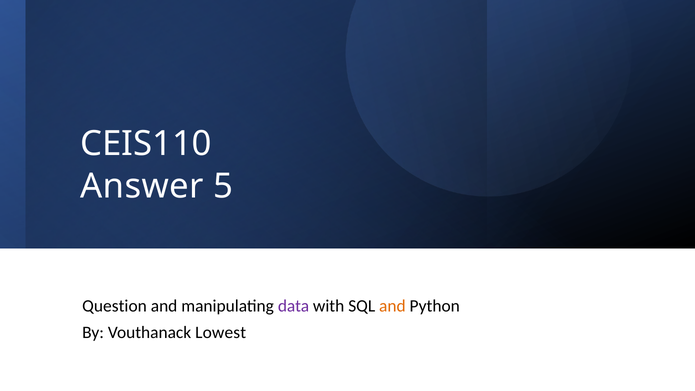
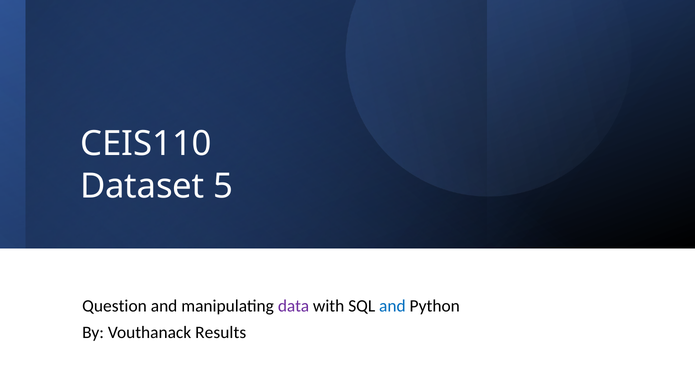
Answer: Answer -> Dataset (142, 186)
and colour: orange -> blue (392, 306)
Lowest: Lowest -> Results (221, 332)
